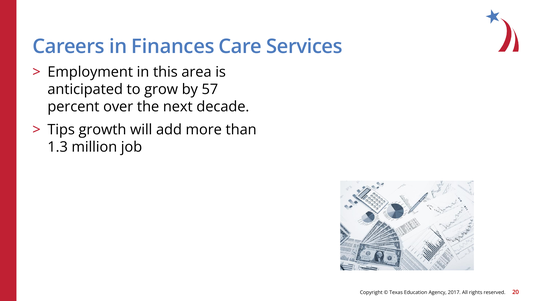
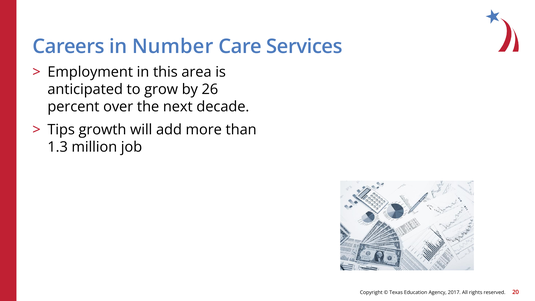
Finances: Finances -> Number (173, 47)
57: 57 -> 26 (210, 89)
